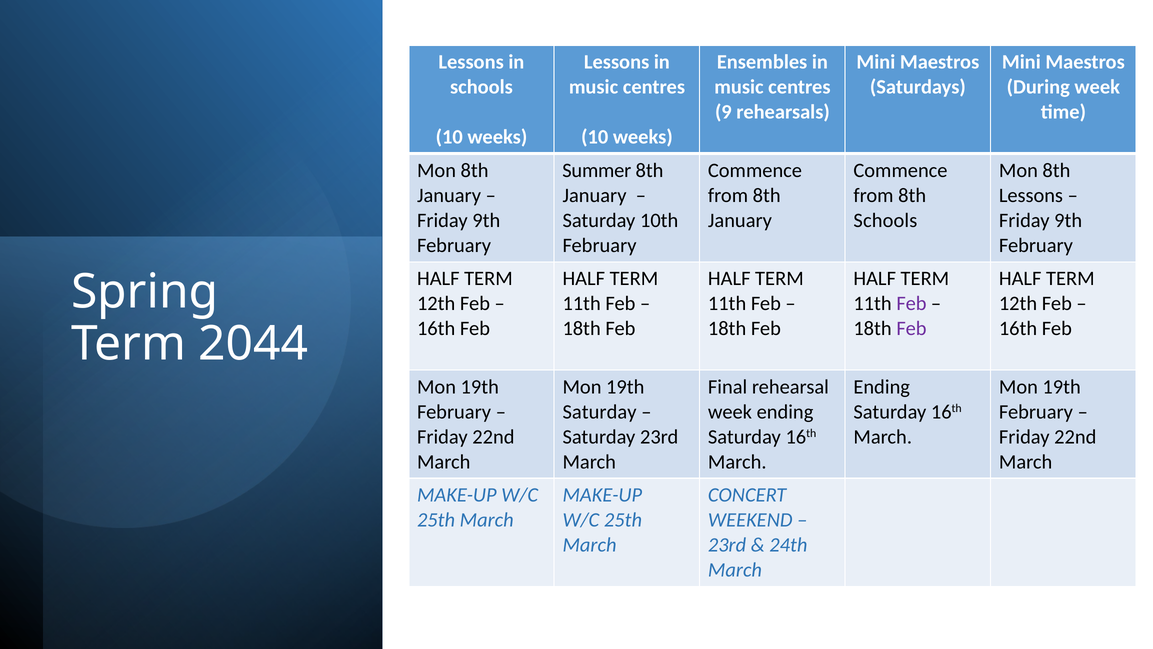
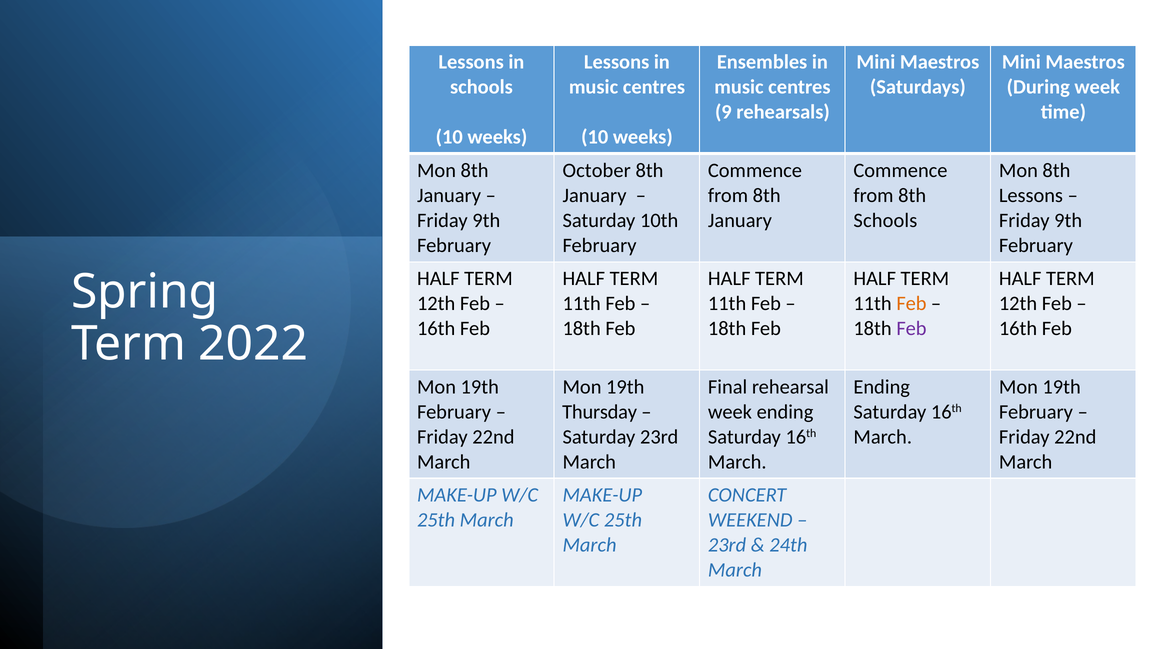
Summer: Summer -> October (597, 170)
Feb colour: purple -> orange (911, 303)
2044: 2044 -> 2022 (253, 343)
Saturday: Saturday -> Thursday (600, 412)
